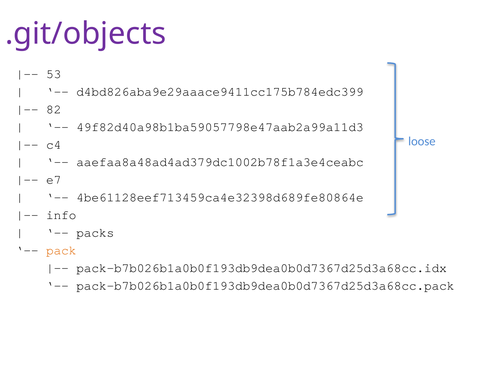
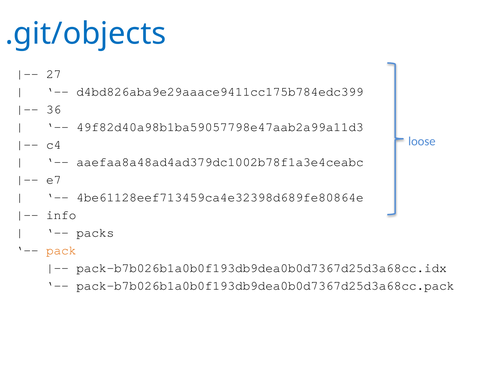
.git/objects colour: purple -> blue (86, 34)
53: 53 -> 27 (54, 74)
82: 82 -> 36 (54, 109)
